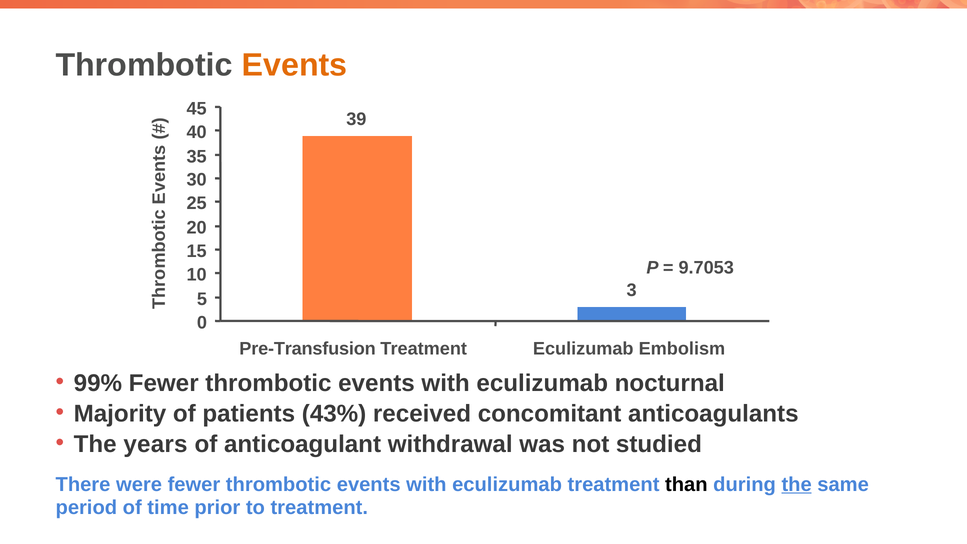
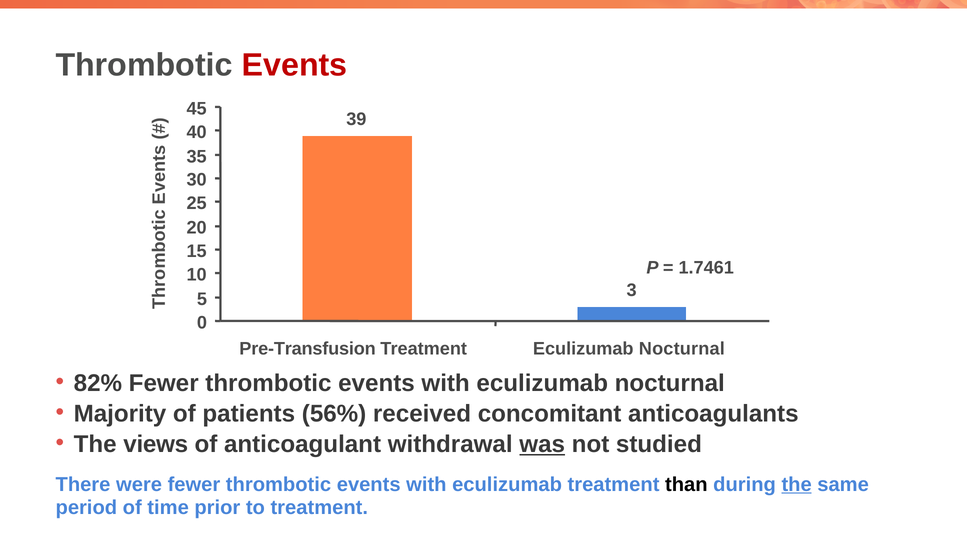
Events colour: orange -> red (295, 65)
9.7053: 9.7053 -> 1.7461 (706, 268)
Treatment Eculizumab Embolism: Embolism -> Nocturnal (682, 349)
99%: 99% -> 82% (98, 383)
43%: 43% -> 56% (334, 414)
years: years -> views (156, 444)
was underline: none -> present (542, 444)
